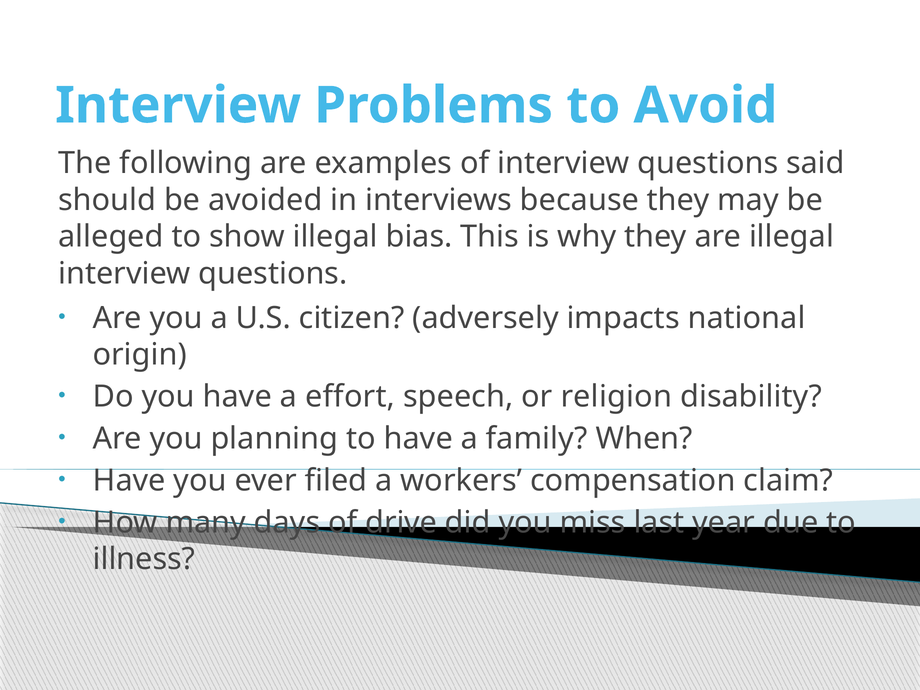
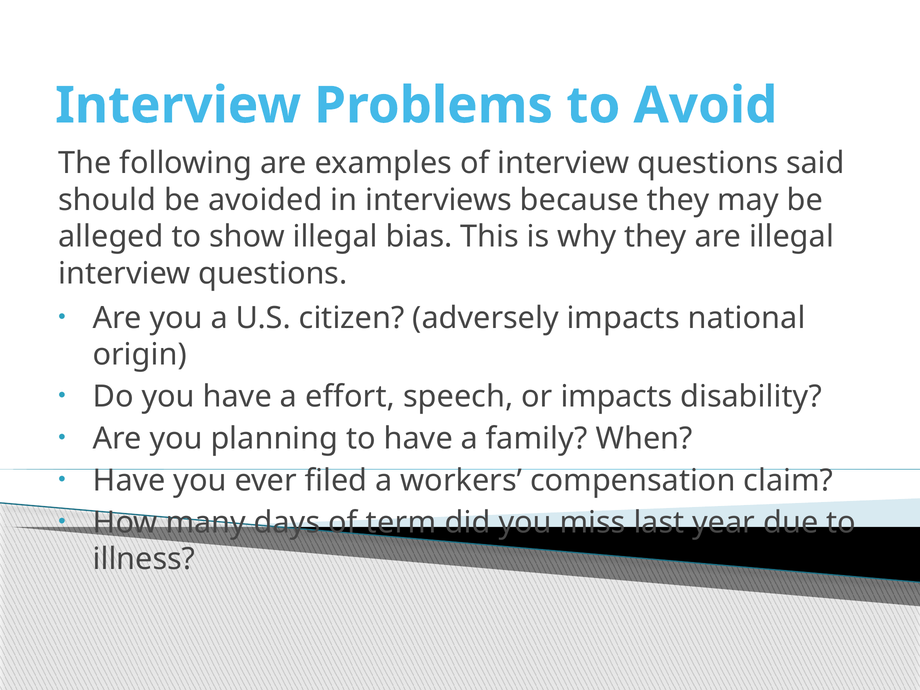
or religion: religion -> impacts (617, 397)
drive: drive -> term (401, 522)
